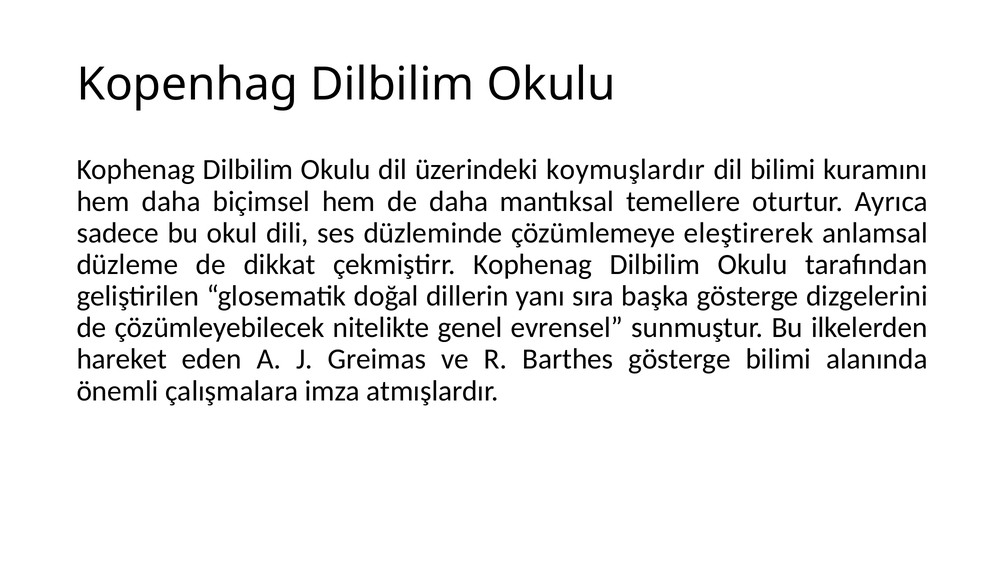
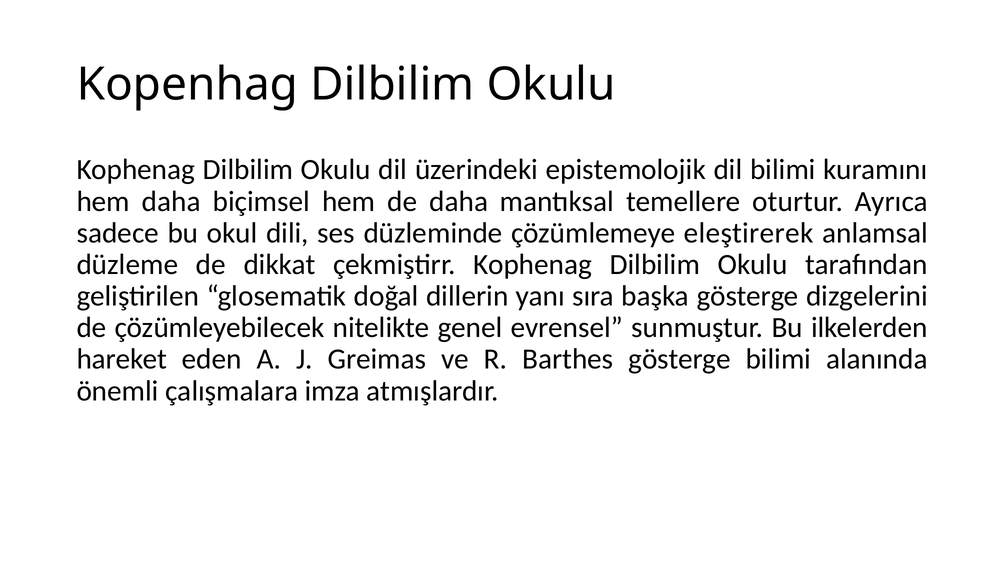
koymuşlardır: koymuşlardır -> epistemolojik (626, 170)
